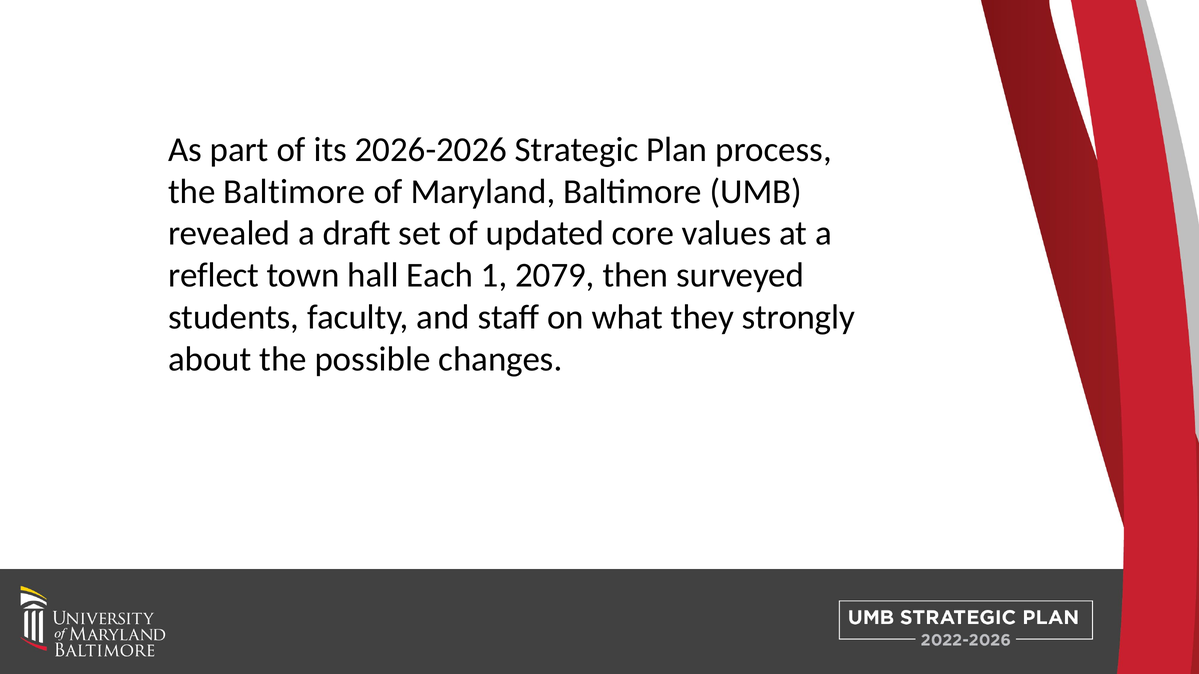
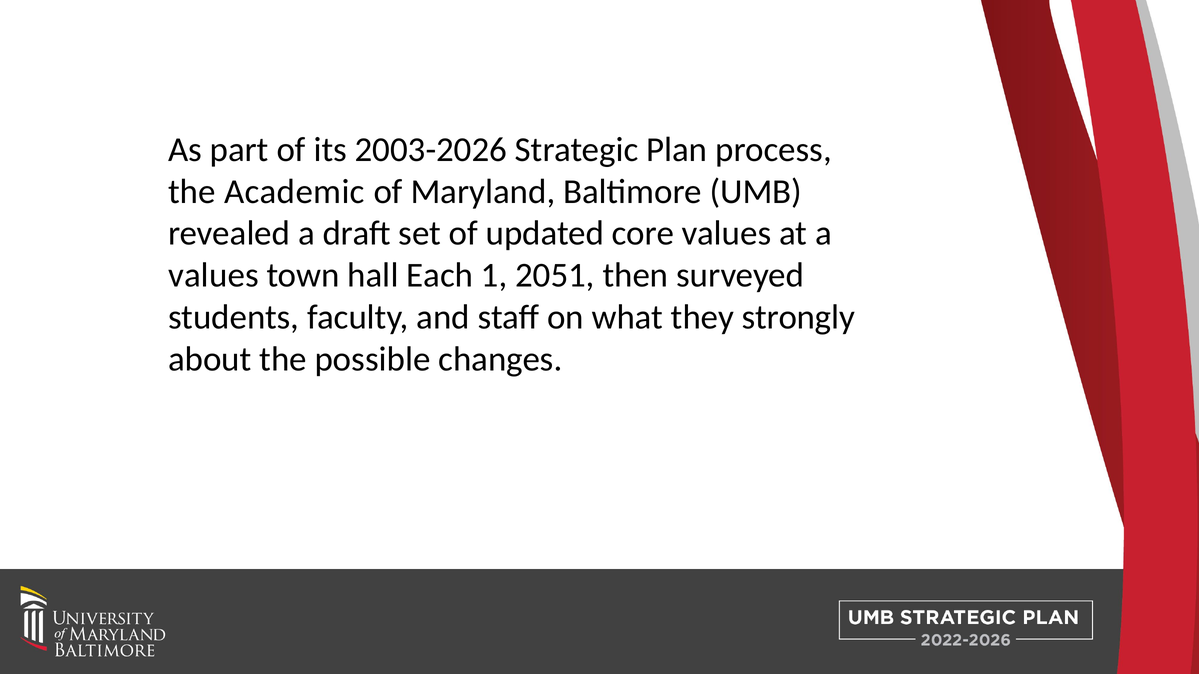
2026-2026: 2026-2026 -> 2003-2026 (431, 150)
the Baltimore: Baltimore -> Academic (294, 192)
reflect: reflect -> values (213, 276)
2079: 2079 -> 2051 (555, 276)
